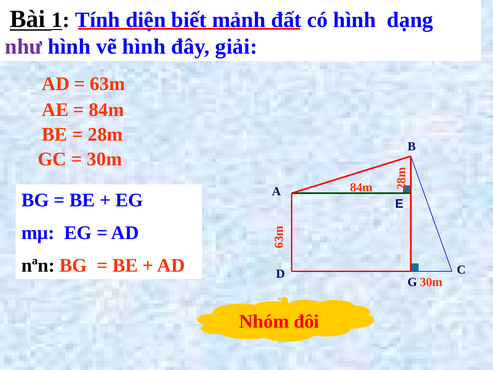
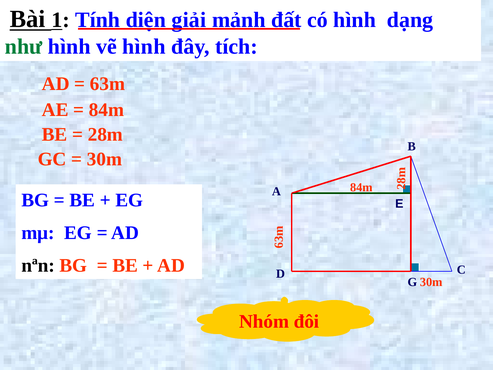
biết: biết -> giải (189, 20)
như colour: purple -> green (24, 47)
giải: giải -> tích (236, 47)
